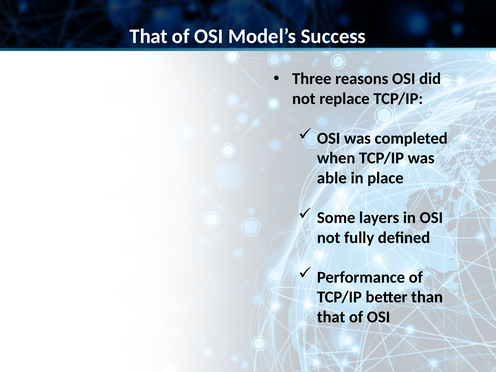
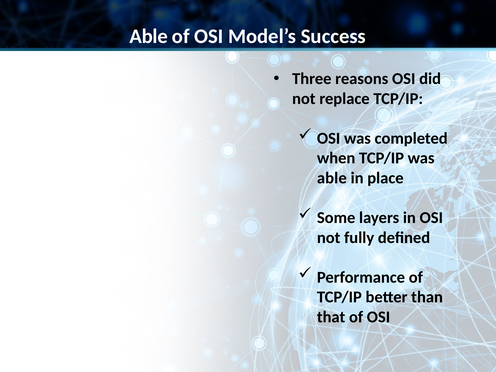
That: That -> Able (149, 36)
